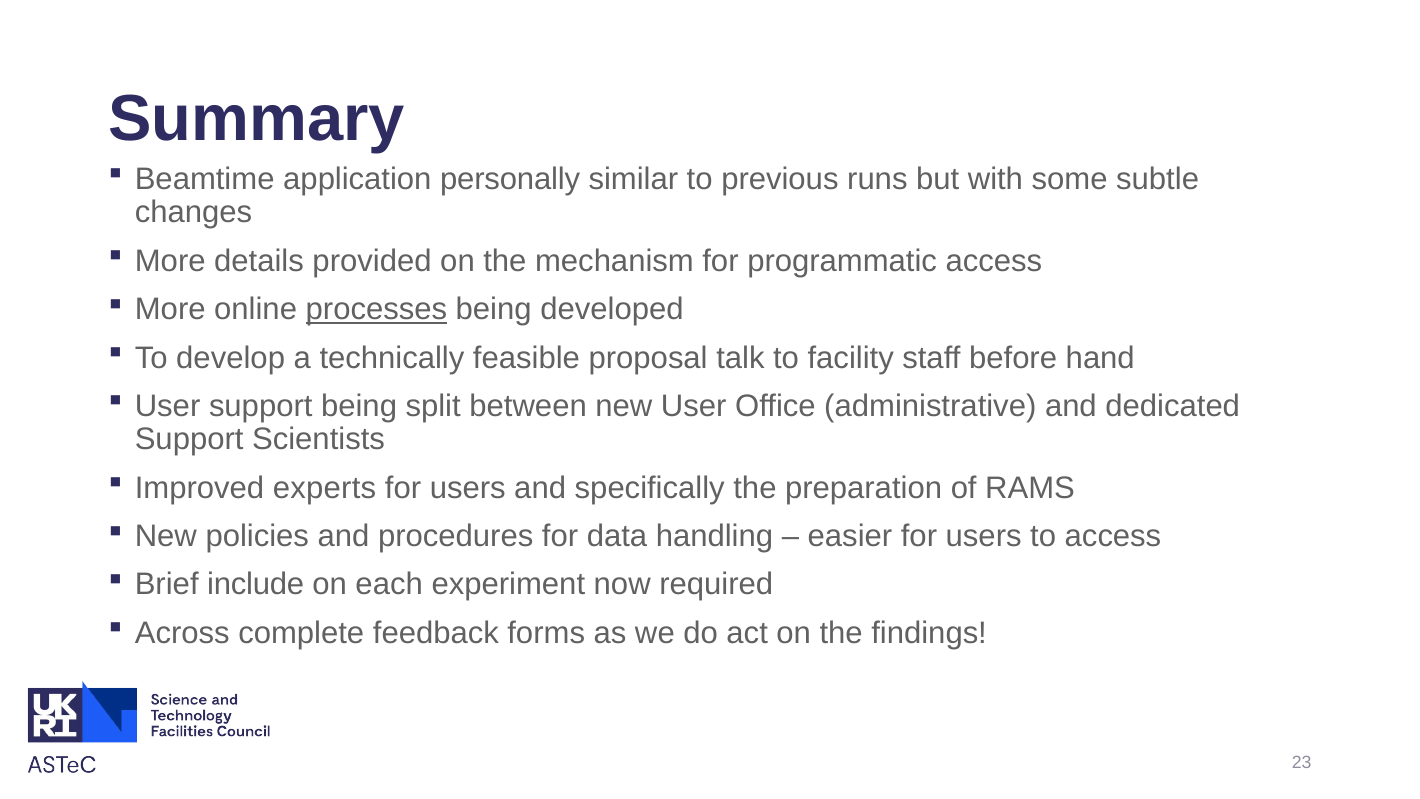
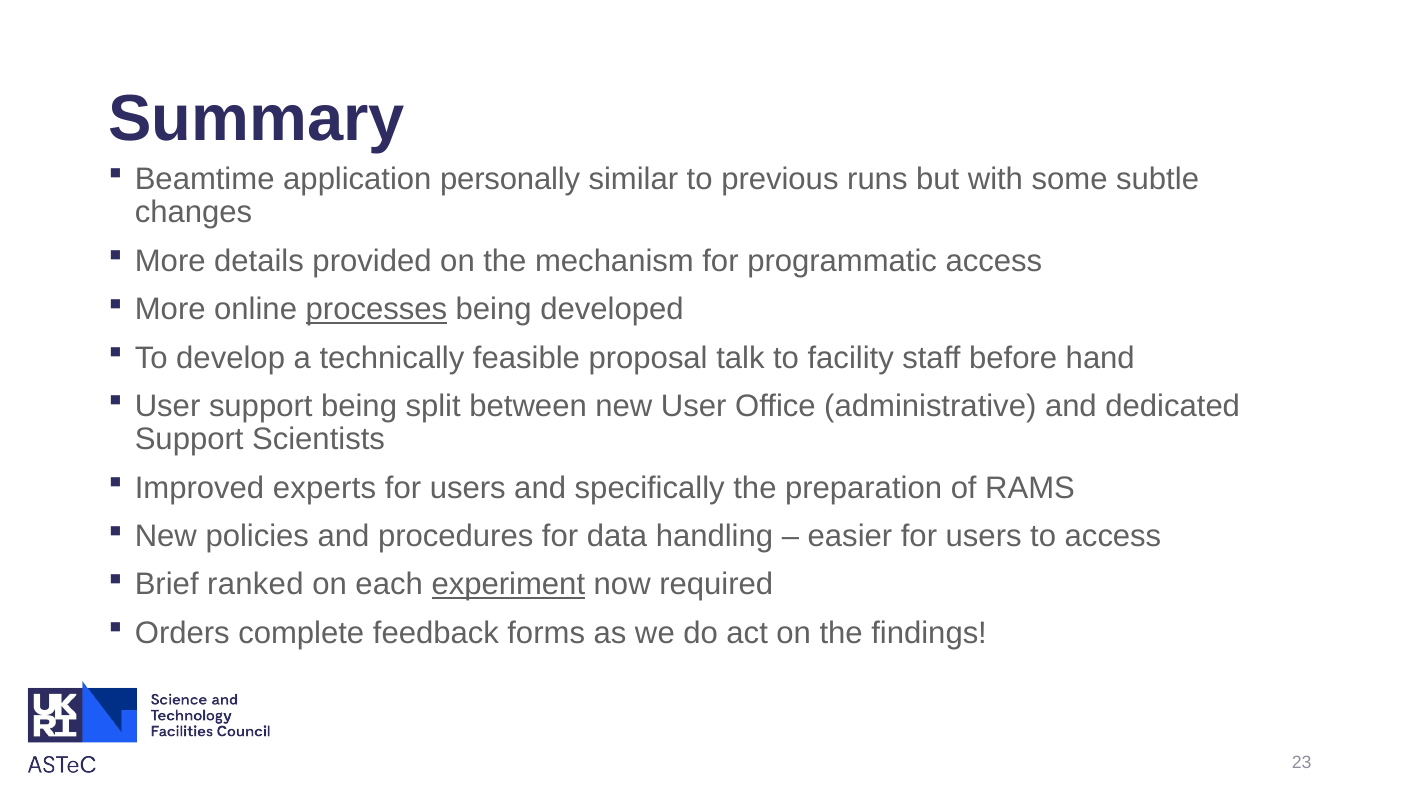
include: include -> ranked (255, 585)
experiment underline: none -> present (508, 585)
Across: Across -> Orders (182, 633)
